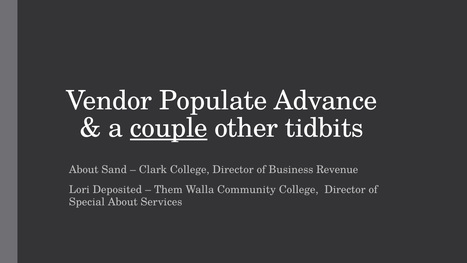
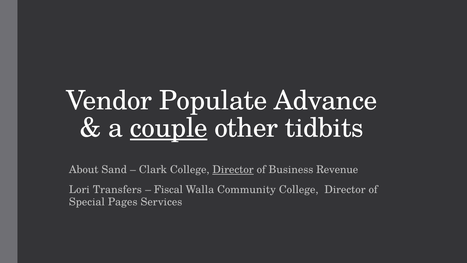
Director underline: none -> present (233, 169)
Deposited: Deposited -> Transfers (117, 189)
Them: Them -> Fiscal (168, 189)
Special About: About -> Pages (123, 202)
